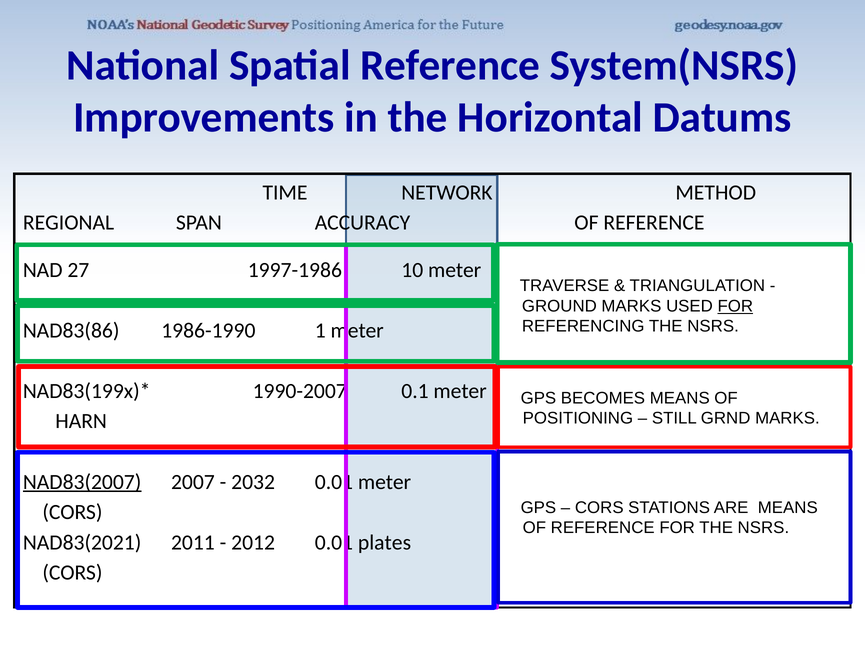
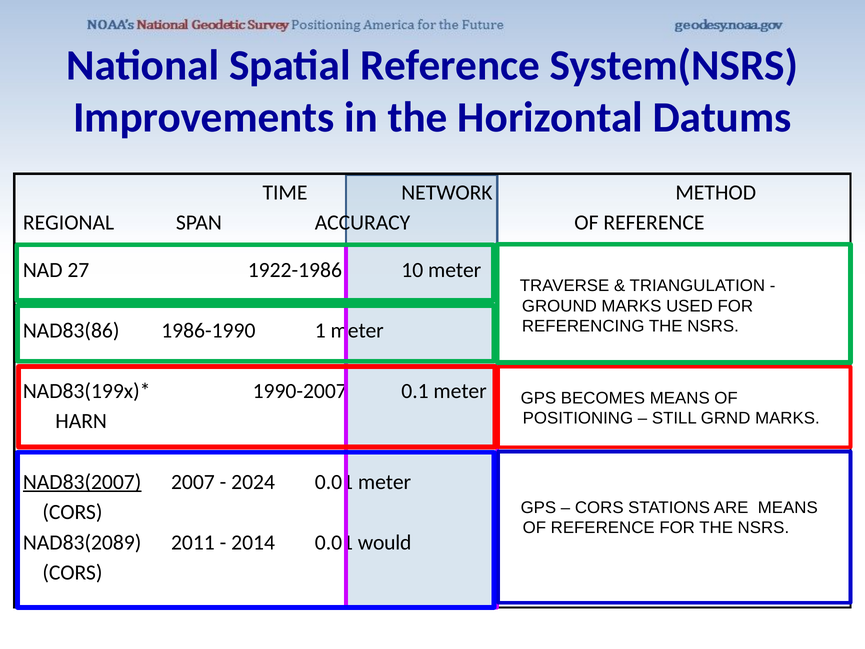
1997-1986: 1997-1986 -> 1922-1986 (295, 270)
FOR underline: present -> none (735, 306)
2032: 2032 -> 2024 (253, 482)
NAD83(2021: NAD83(2021 -> NAD83(2089 (82, 542)
2012: 2012 -> 2014 (253, 542)
plates: plates -> would (385, 542)
